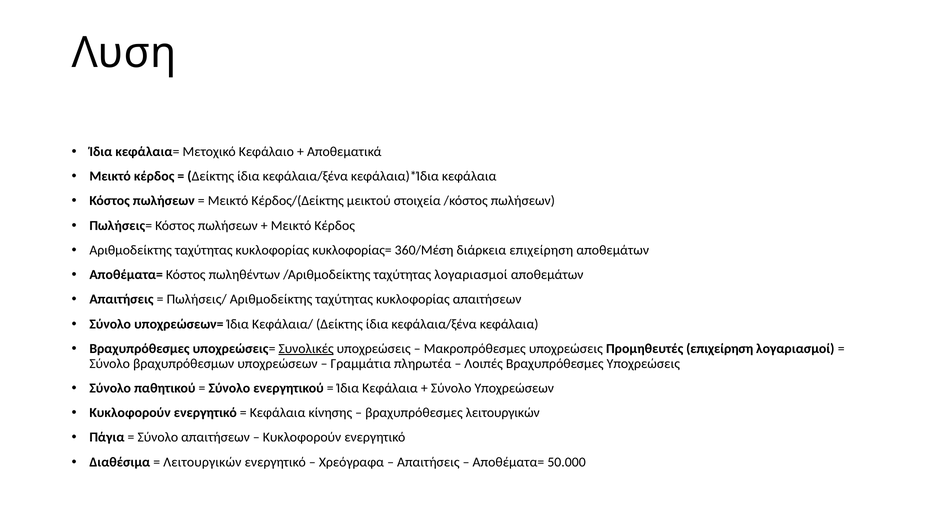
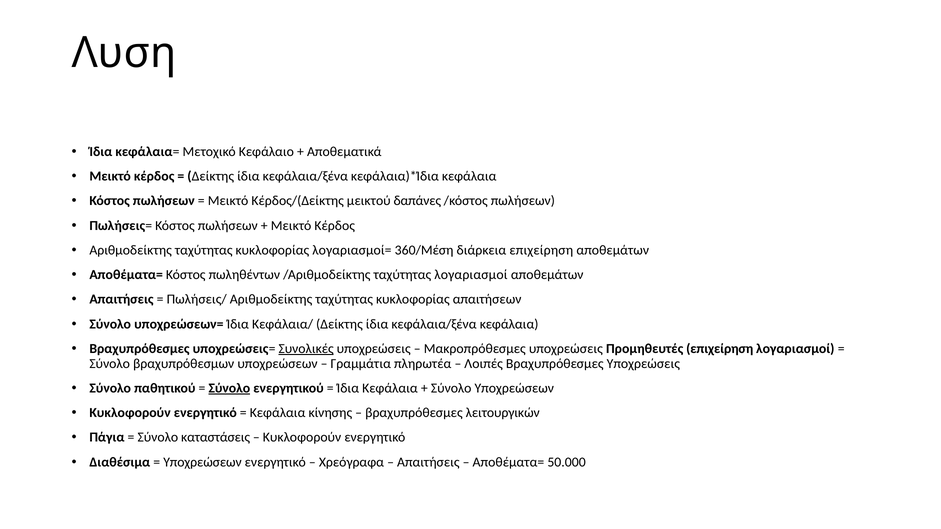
στοιχεία: στοιχεία -> δαπάνες (417, 201)
κυκλοφορίας=: κυκλοφορίας= -> λογαριασμοί= (352, 250)
Σύνολο underline: none -> present (229, 388)
Σύνολο απαιτήσεων: απαιτήσεων -> καταστάσεις (216, 438)
Λειτουργικών: Λειτουργικών -> Υποχρεώσεων (202, 462)
